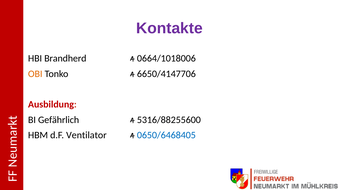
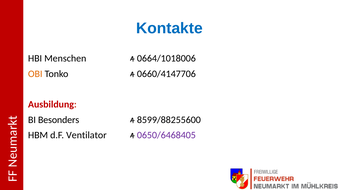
Kontakte colour: purple -> blue (169, 28)
Brandherd: Brandherd -> Menschen (65, 59)
6650/4147706: 6650/4147706 -> 0660/4147706 (166, 74)
Gefährlich: Gefährlich -> Besonders (59, 120)
5316/88255600: 5316/88255600 -> 8599/88255600 (169, 120)
0650/6468405 colour: blue -> purple (166, 136)
